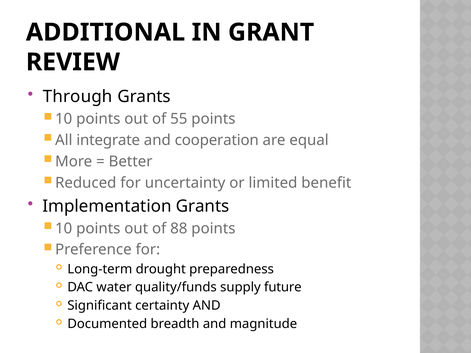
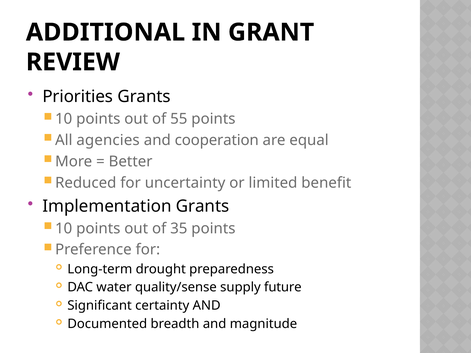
Through: Through -> Priorities (78, 97)
integrate: integrate -> agencies (108, 140)
88: 88 -> 35 (179, 229)
quality/funds: quality/funds -> quality/sense (176, 288)
